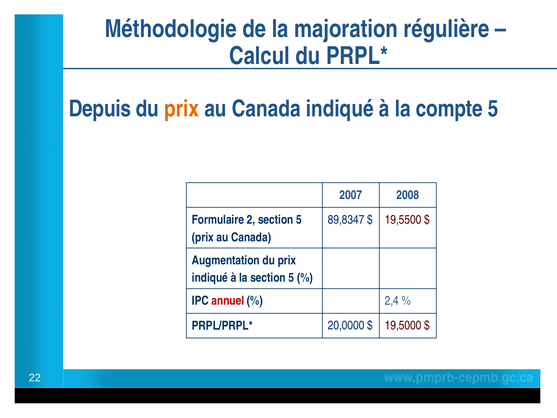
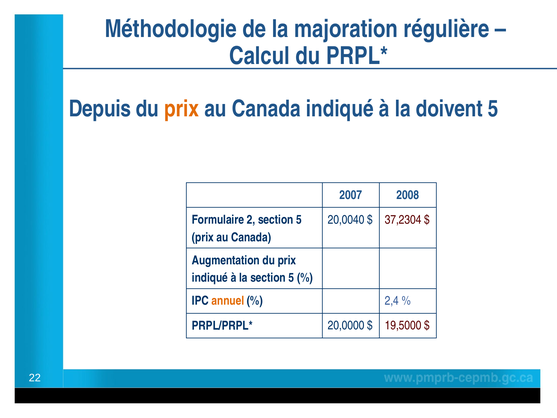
compte: compte -> doivent (449, 109)
89,8347: 89,8347 -> 20,0040 (346, 220)
19,5500: 19,5500 -> 37,2304 (403, 220)
annuel colour: red -> orange (228, 301)
